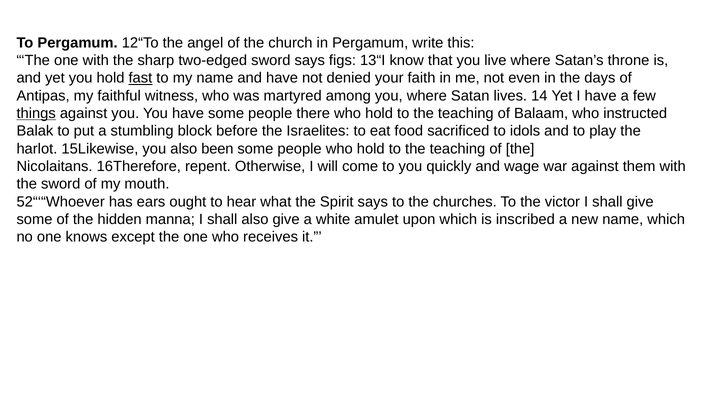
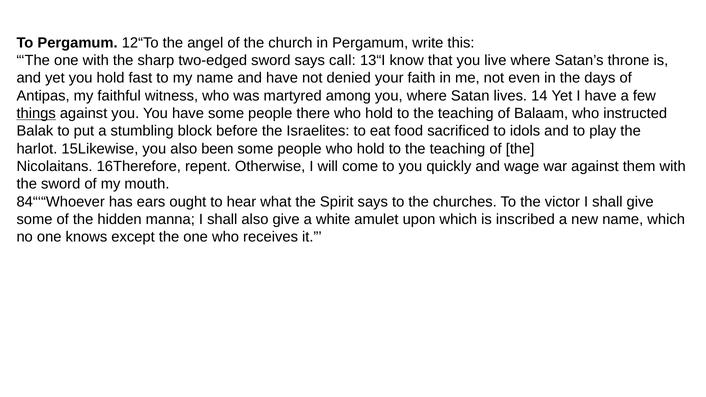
figs: figs -> call (342, 60)
fast underline: present -> none (140, 78)
52“‘“Whoever: 52“‘“Whoever -> 84“‘“Whoever (61, 202)
